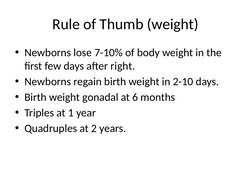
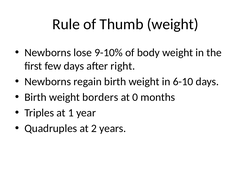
7-10%: 7-10% -> 9-10% (109, 53)
2-10: 2-10 -> 6-10 (183, 82)
gonadal: gonadal -> borders (100, 97)
6: 6 -> 0 (135, 97)
